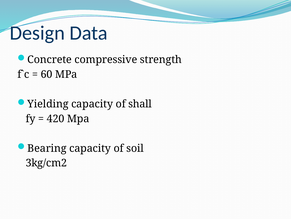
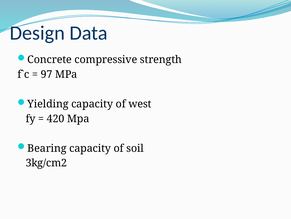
60: 60 -> 97 (47, 74)
shall: shall -> west (140, 104)
